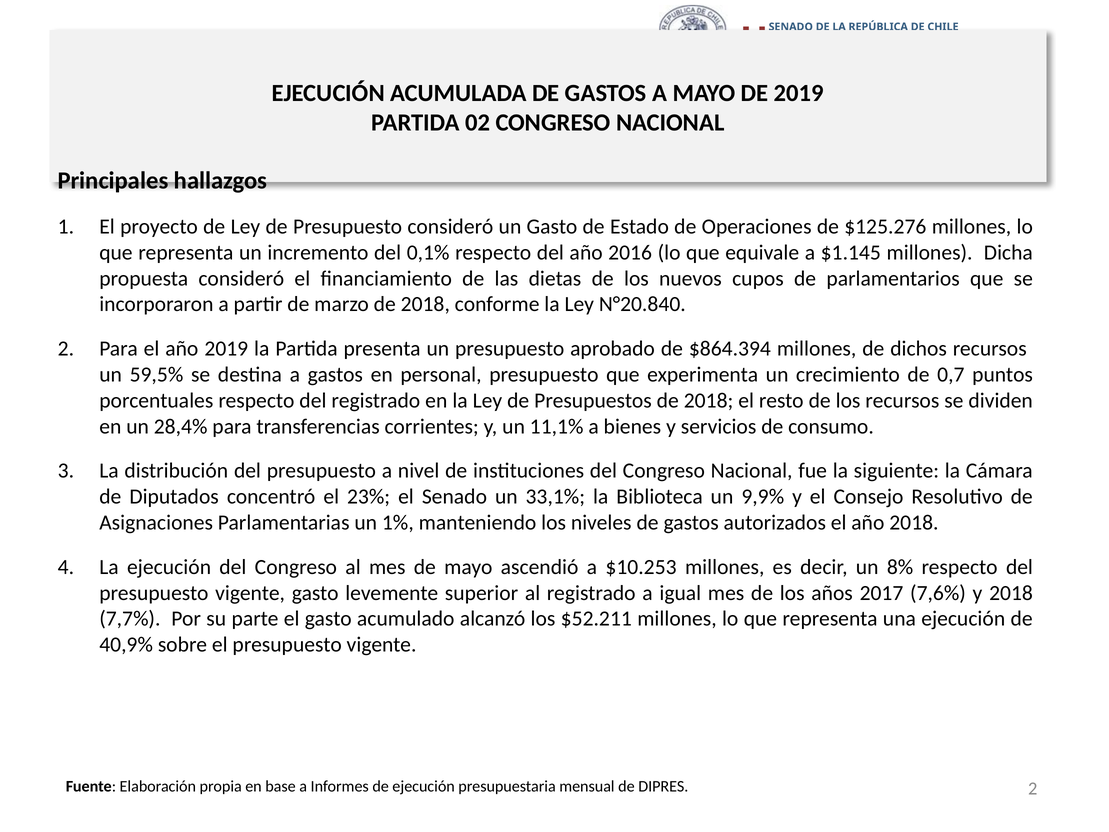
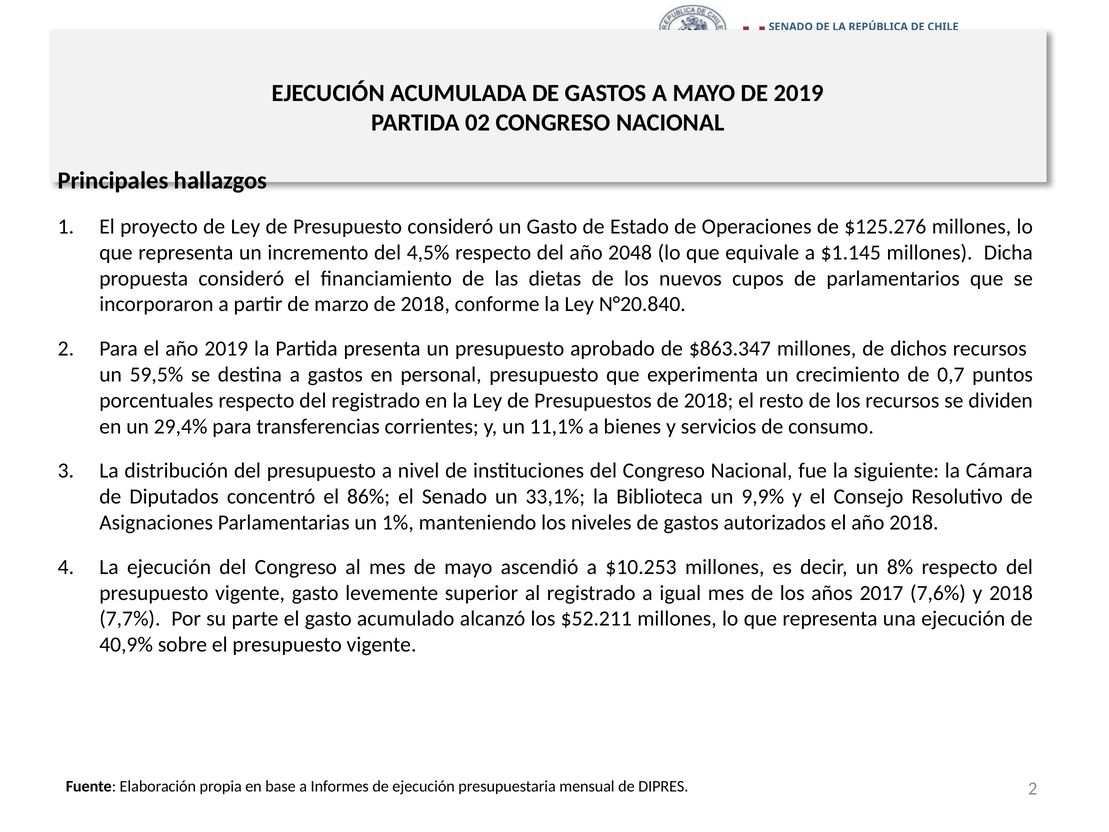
0,1%: 0,1% -> 4,5% (428, 252)
2016: 2016 -> 2048 (630, 252)
$864.394: $864.394 -> $863.347 (730, 349)
28,4%: 28,4% -> 29,4% (181, 426)
23%: 23% -> 86% (369, 497)
